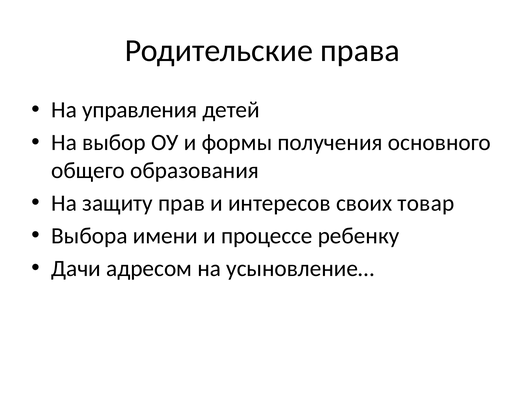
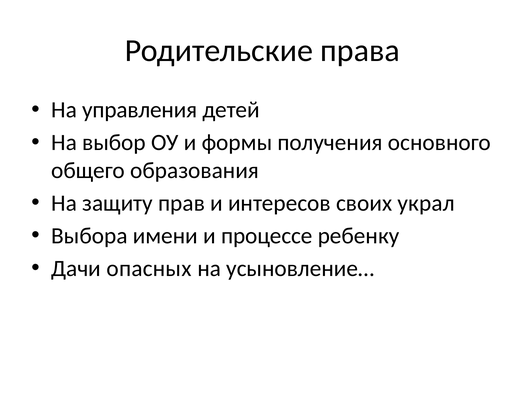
товар: товар -> украл (426, 203)
адресом: адресом -> опасных (149, 269)
